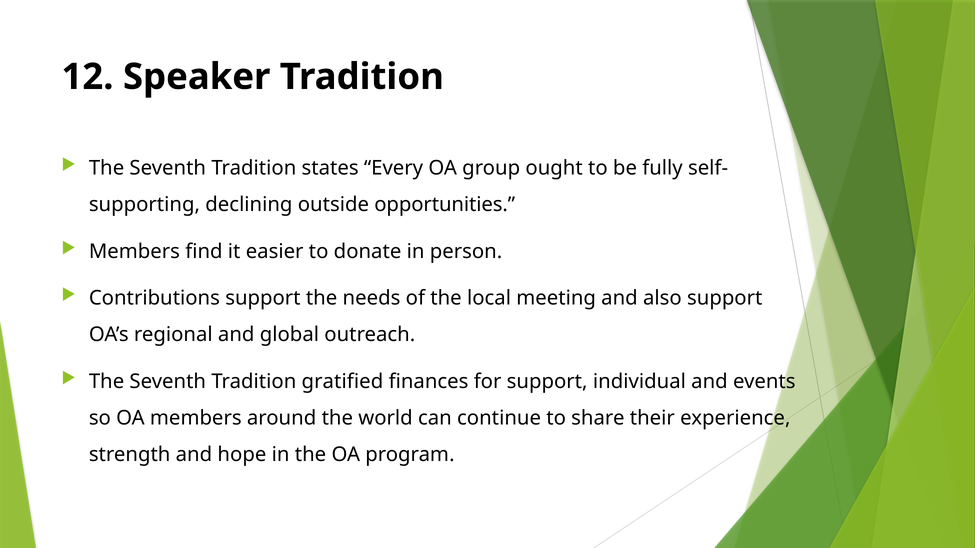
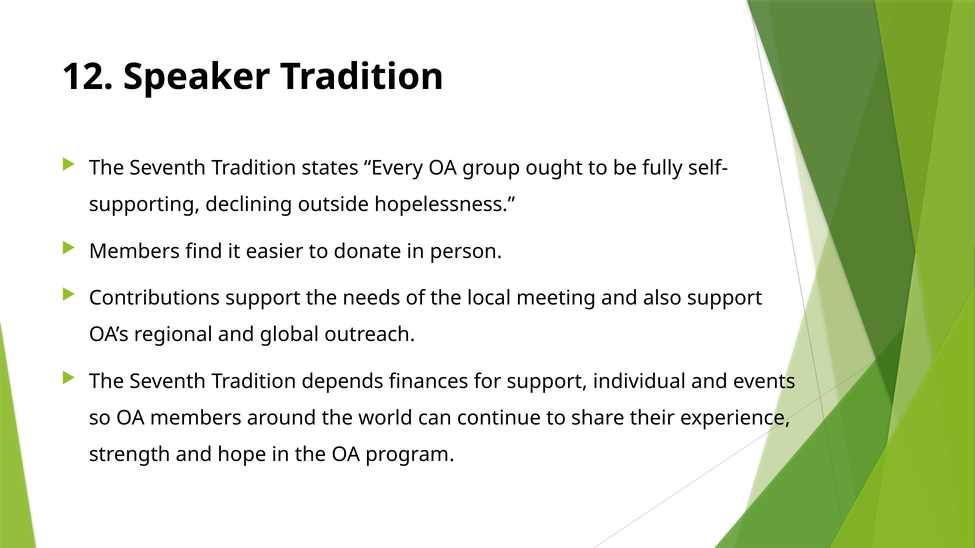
opportunities: opportunities -> hopelessness (445, 205)
gratified: gratified -> depends (343, 382)
